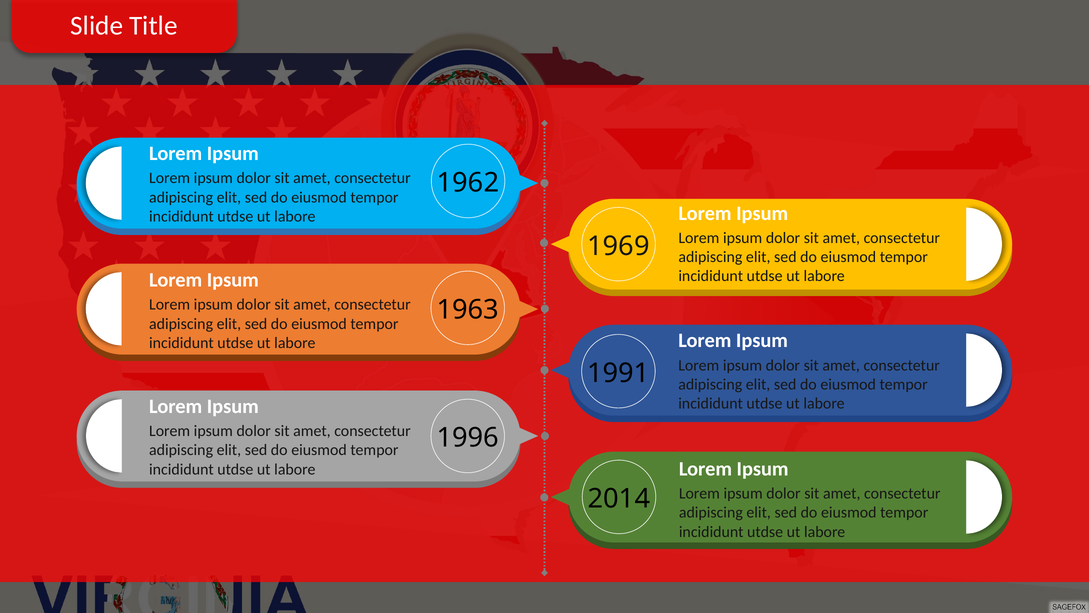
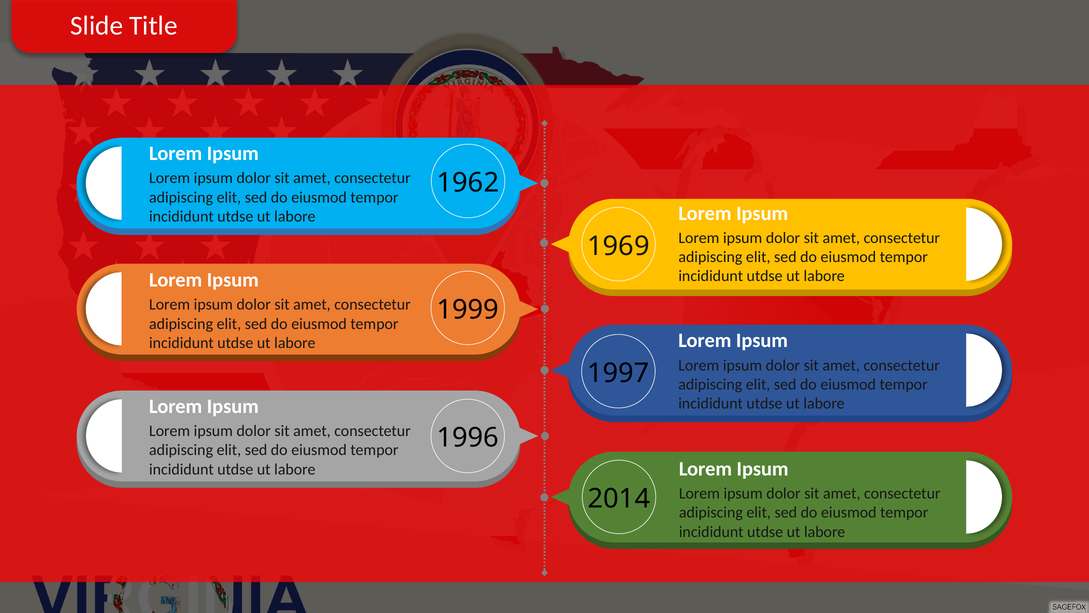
1963: 1963 -> 1999 (468, 310)
1991: 1991 -> 1997 (618, 373)
